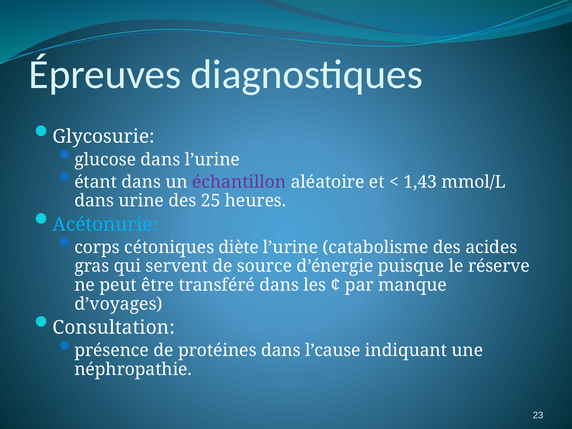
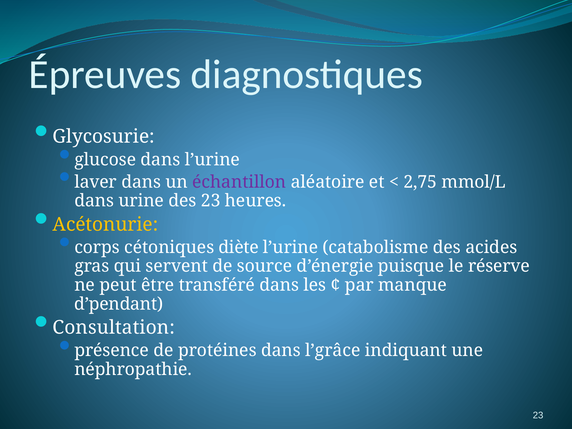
étant: étant -> laver (96, 182)
1,43: 1,43 -> 2,75 (420, 182)
des 25: 25 -> 23 (211, 201)
Acétonurie colour: light blue -> yellow (105, 224)
d’voyages: d’voyages -> d’pendant (119, 304)
l’cause: l’cause -> l’grâce (333, 351)
